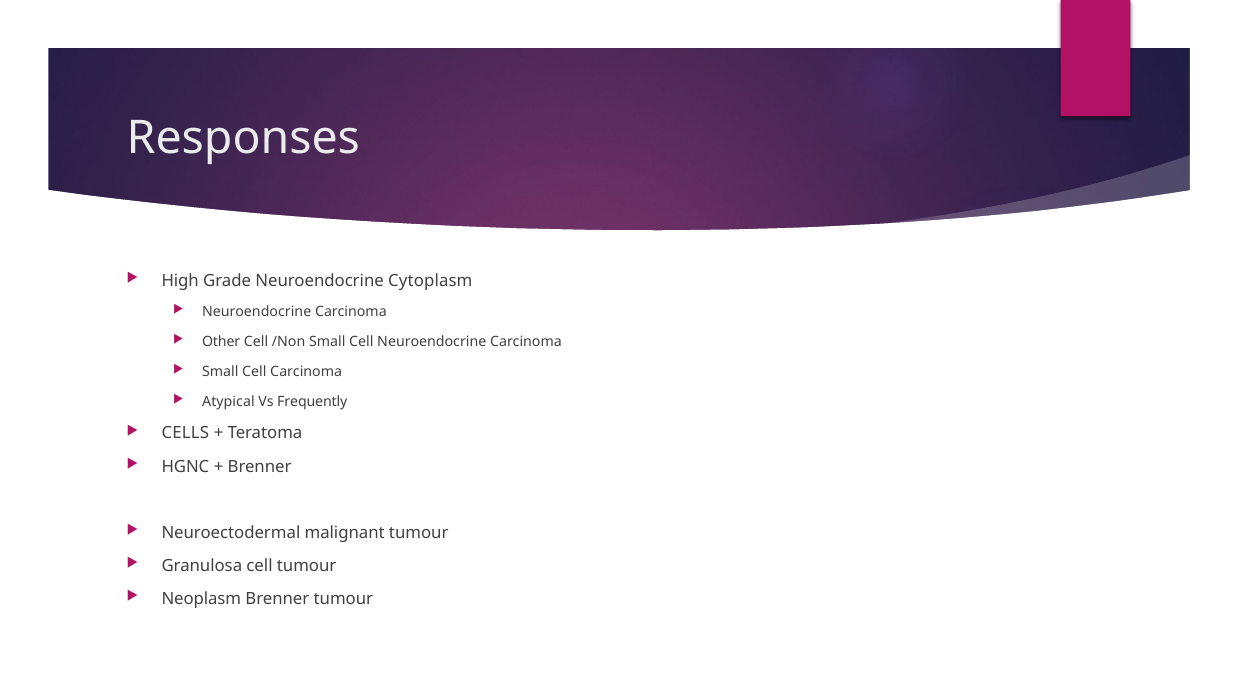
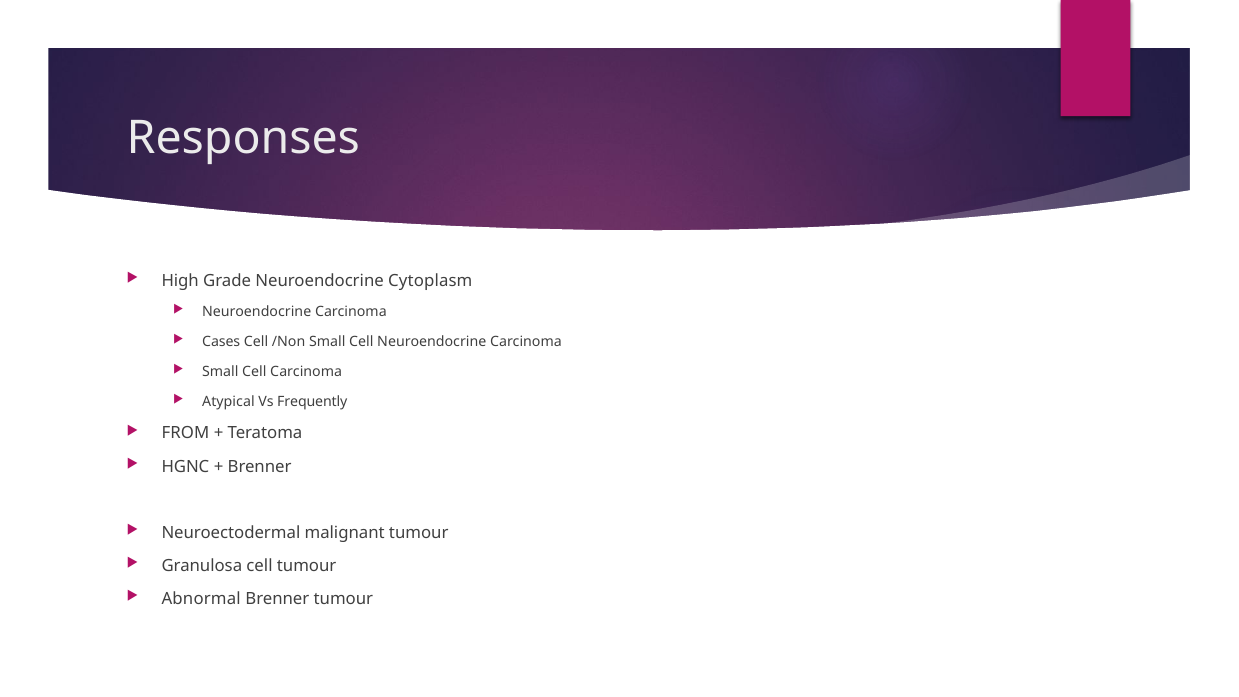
Other: Other -> Cases (221, 342)
CELLS: CELLS -> FROM (185, 433)
Neoplasm: Neoplasm -> Abnormal (201, 599)
